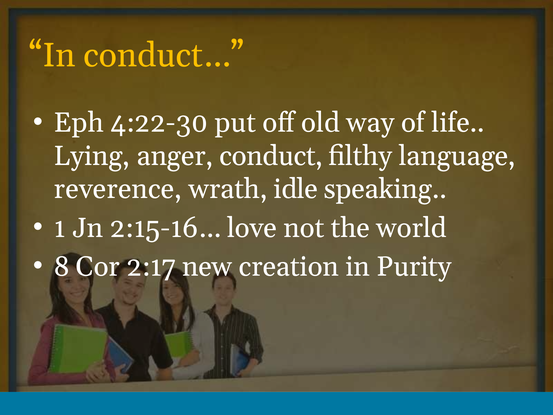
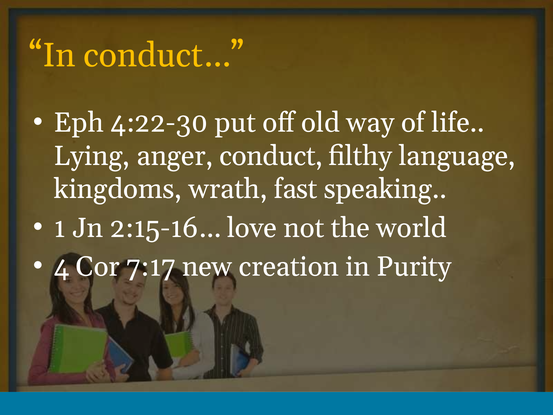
reverence: reverence -> kingdoms (118, 189)
idle: idle -> fast (296, 189)
8: 8 -> 4 (62, 266)
2:17: 2:17 -> 7:17 (151, 266)
